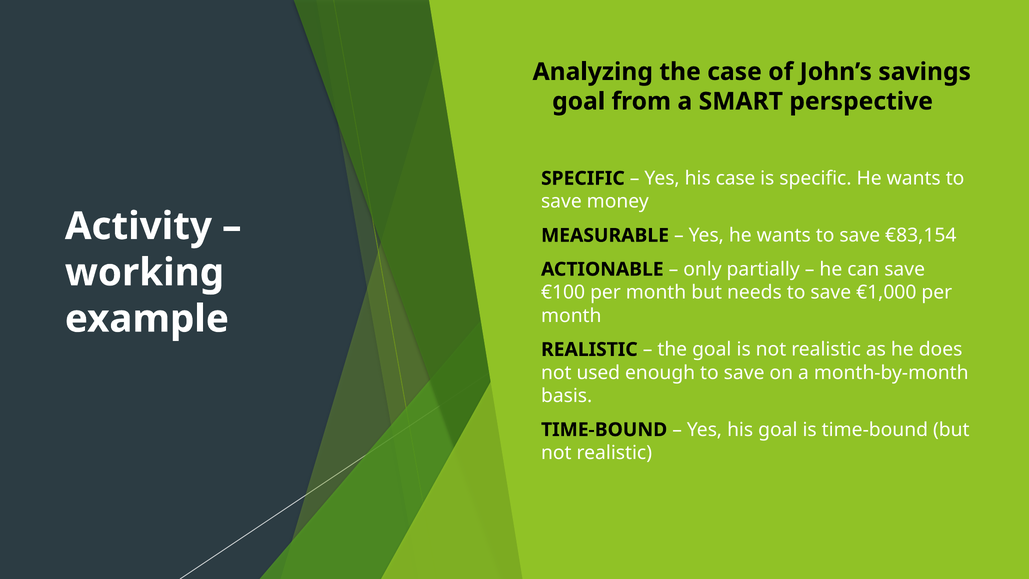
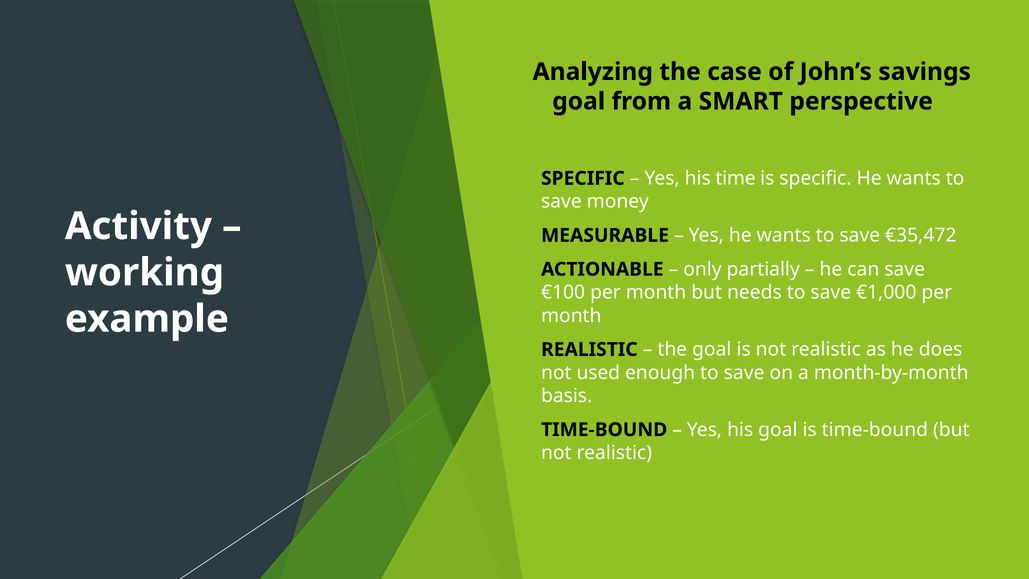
his case: case -> time (736, 178)
€83,154: €83,154 -> €35,472 (921, 235)
